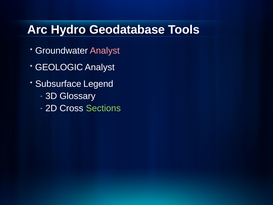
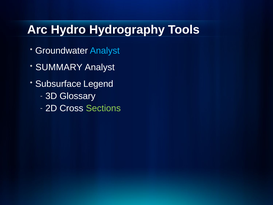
Geodatabase: Geodatabase -> Hydrography (127, 30)
Analyst colour: pink -> light blue (105, 51)
GEOLOGIC: GEOLOGIC -> SUMMARY (59, 67)
